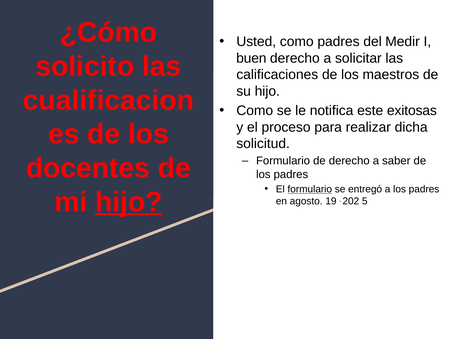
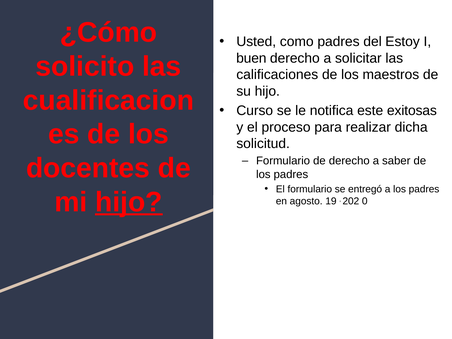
Medir: Medir -> Estoy (403, 42)
Como: Como -> Curso (255, 111)
formulario underline: present -> none (310, 189)
5: 5 -> 0 (365, 201)
